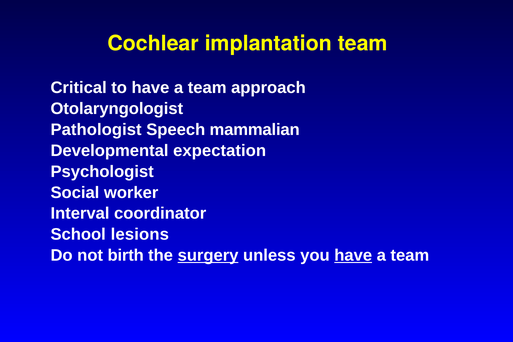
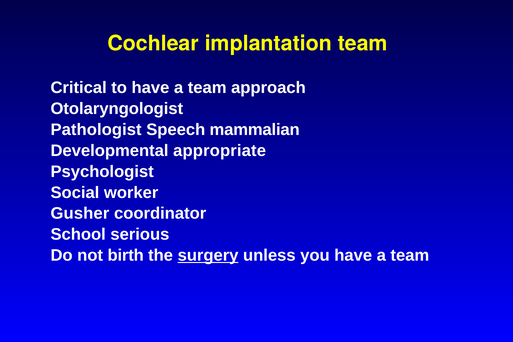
expectation: expectation -> appropriate (220, 151)
Interval: Interval -> Gusher (80, 213)
lesions: lesions -> serious (140, 234)
have underline: present -> none (353, 255)
